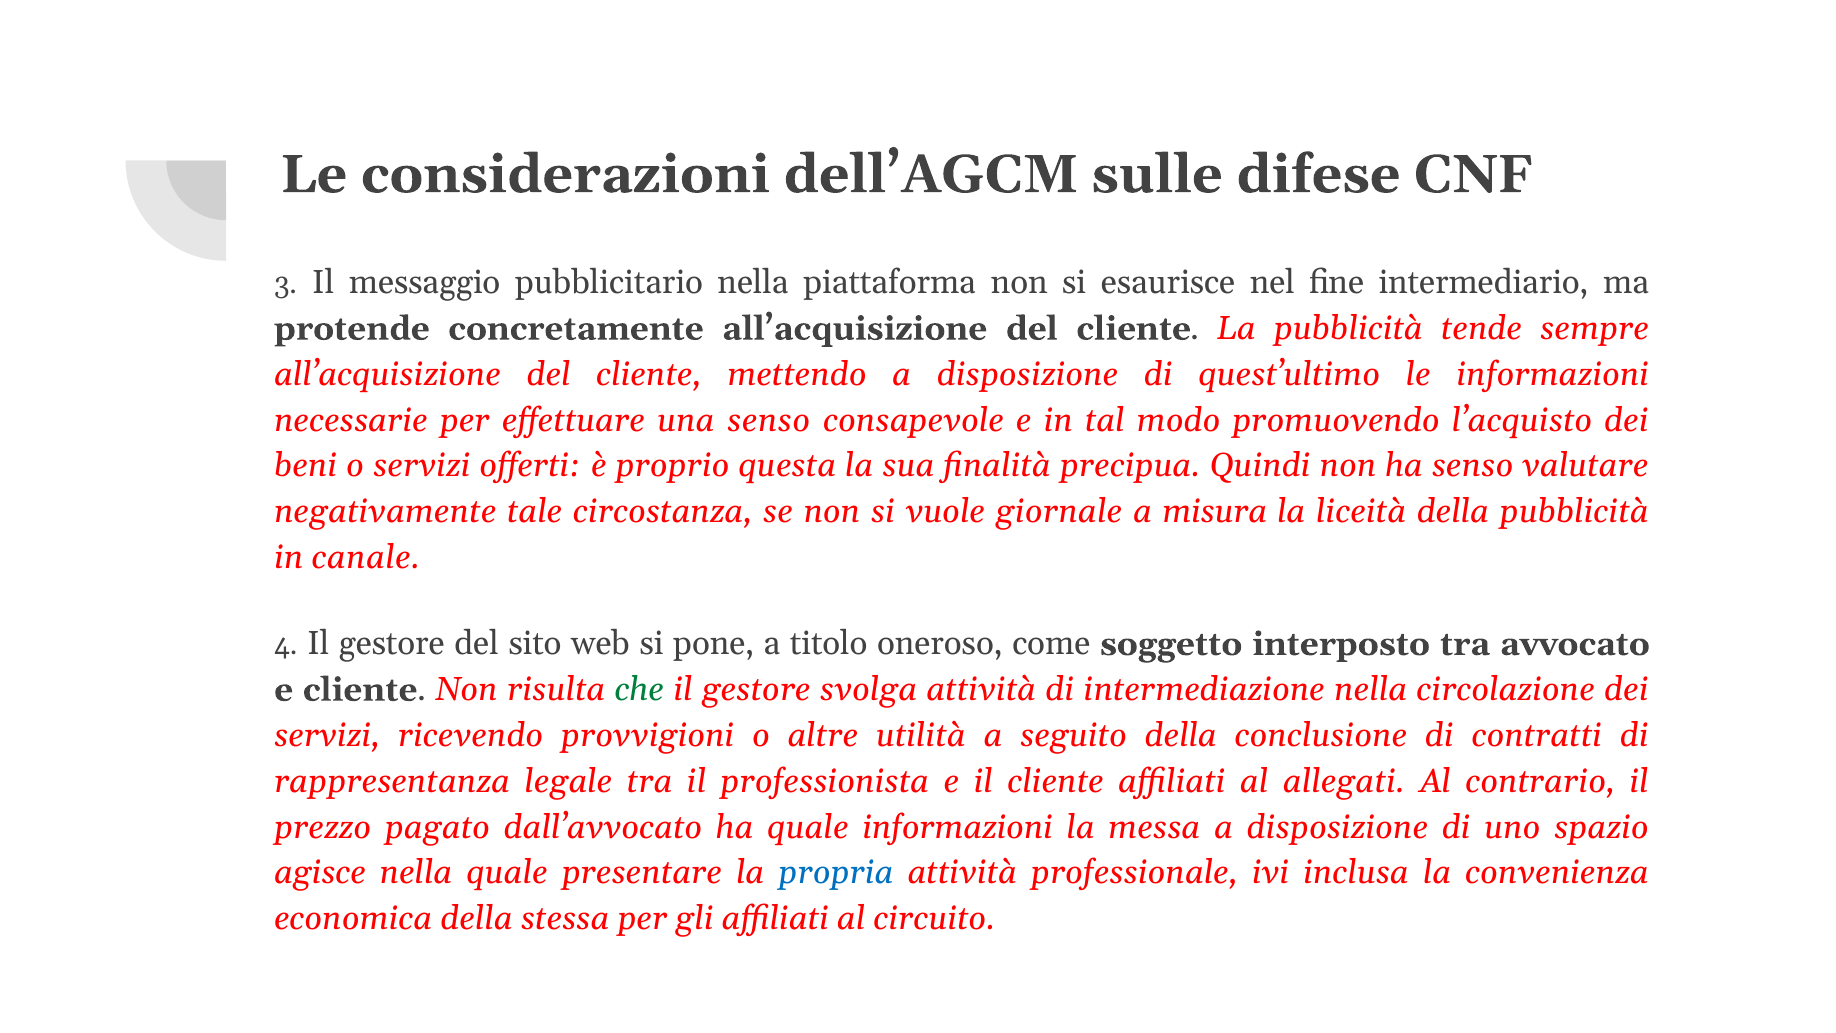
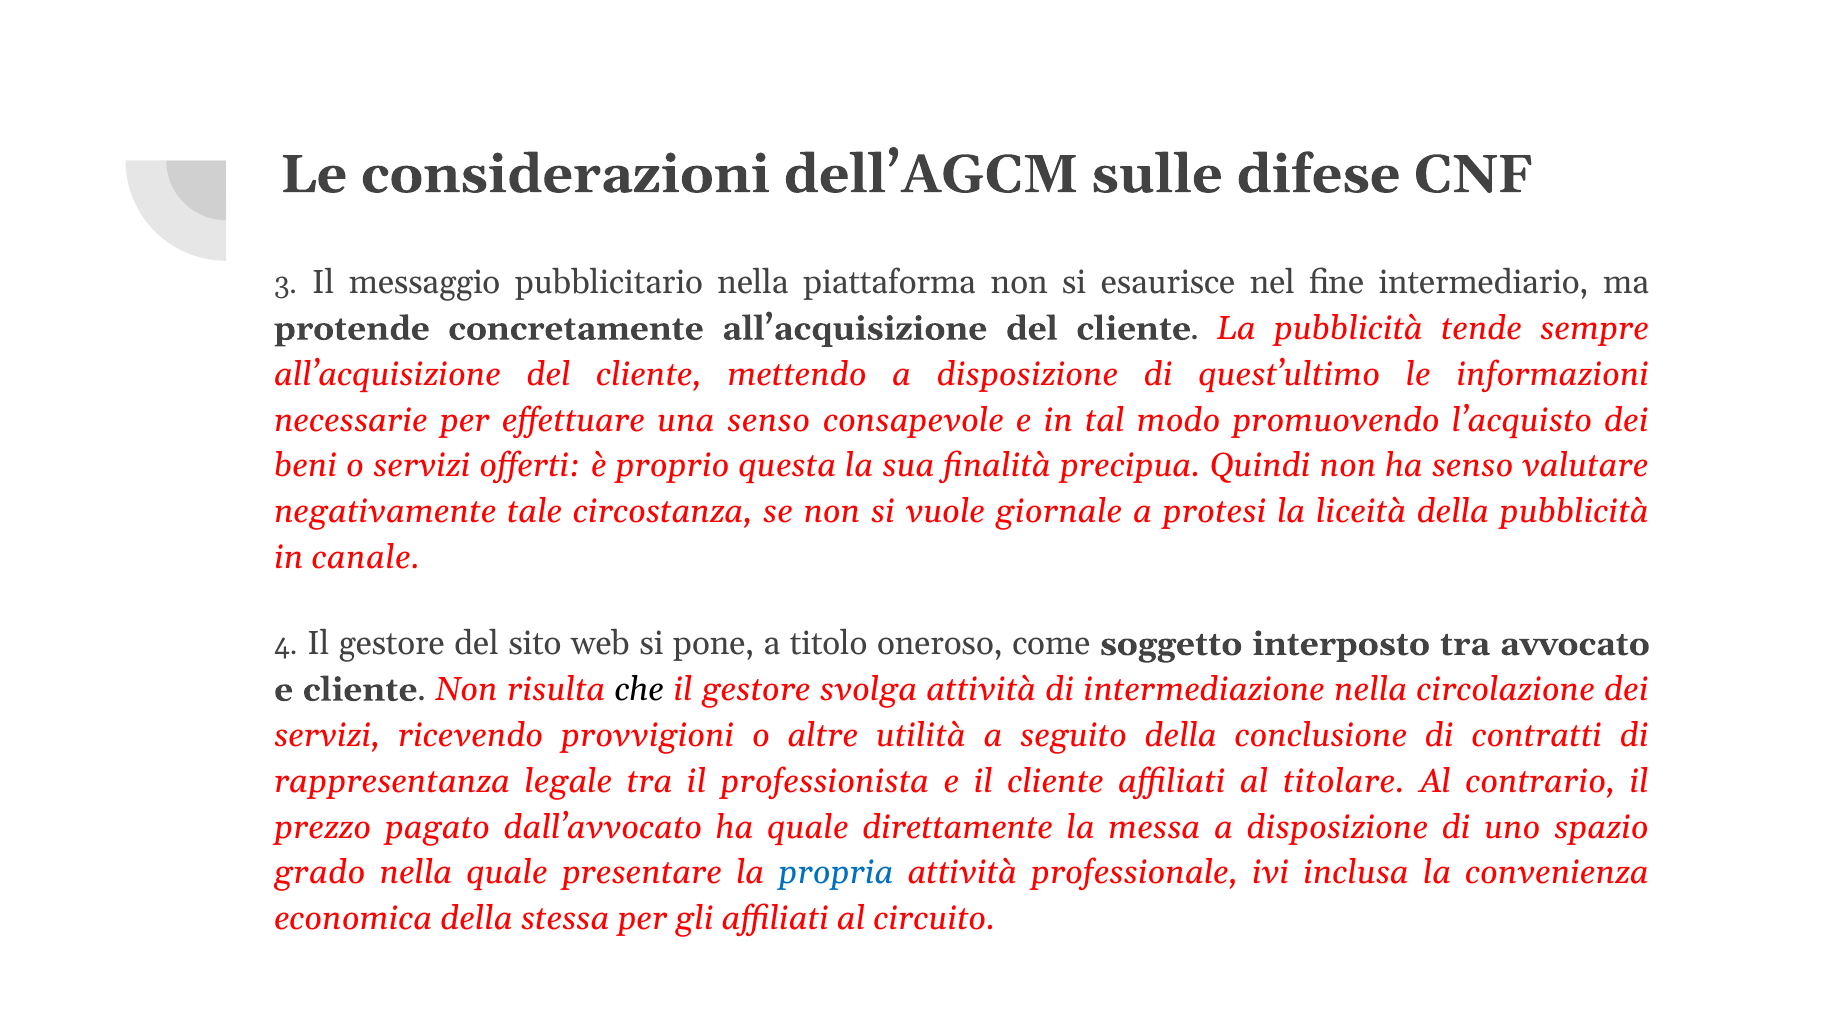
misura: misura -> protesi (1215, 512)
che colour: green -> black (639, 690)
allegati: allegati -> titolare (1344, 781)
quale informazioni: informazioni -> direttamente (958, 827)
agisce: agisce -> grado (320, 873)
